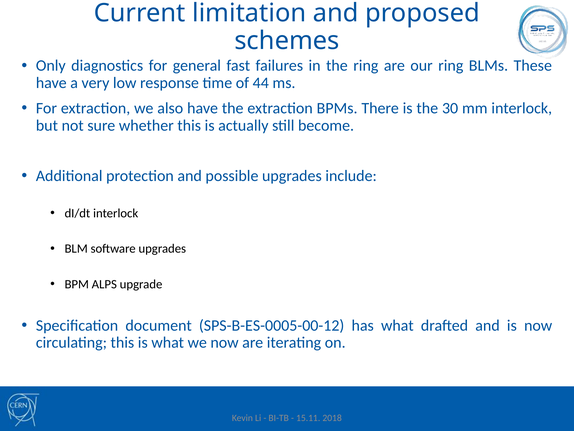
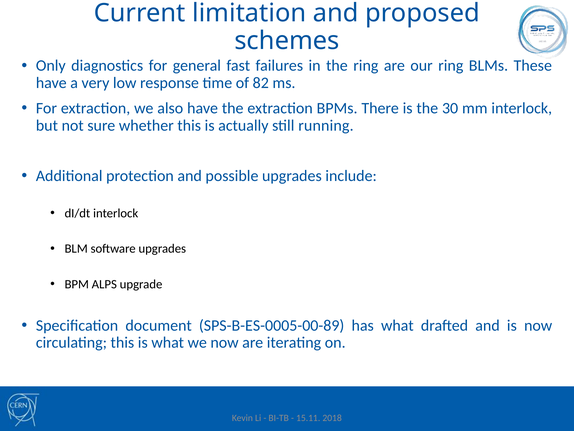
44: 44 -> 82 (261, 83)
become: become -> running (326, 125)
SPS-B-ES-0005-00-12: SPS-B-ES-0005-00-12 -> SPS-B-ES-0005-00-89 (272, 325)
